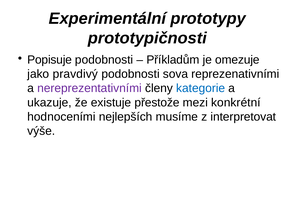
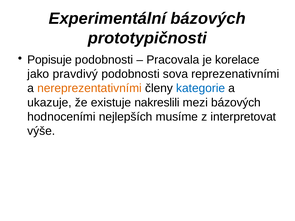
Experimentální prototypy: prototypy -> bázových (208, 19)
Příkladům: Příkladům -> Pracovala (173, 60)
omezuje: omezuje -> korelace (237, 60)
nereprezentativními colour: purple -> orange (90, 88)
přestože: přestože -> nakreslili (157, 103)
mezi konkrétní: konkrétní -> bázových (236, 103)
